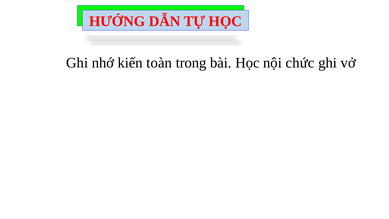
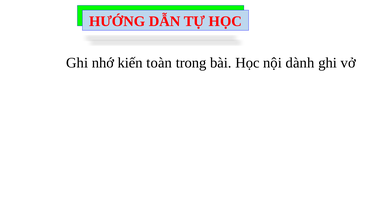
chức: chức -> dành (300, 63)
